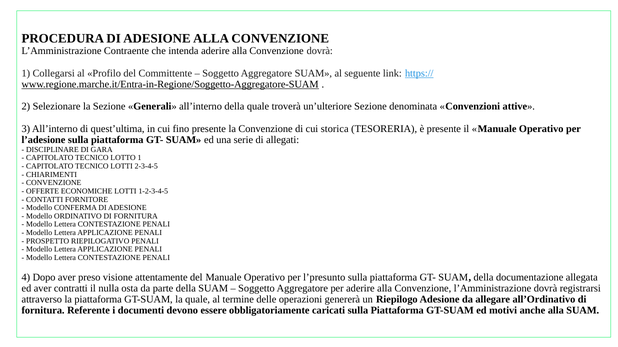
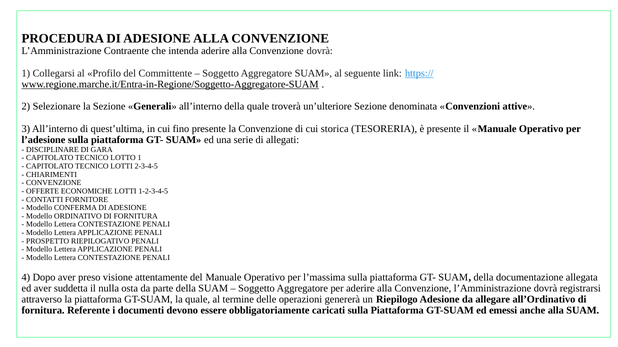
l’presunto: l’presunto -> l’massima (324, 278)
contratti: contratti -> suddetta (71, 289)
motivi: motivi -> emessi (503, 311)
